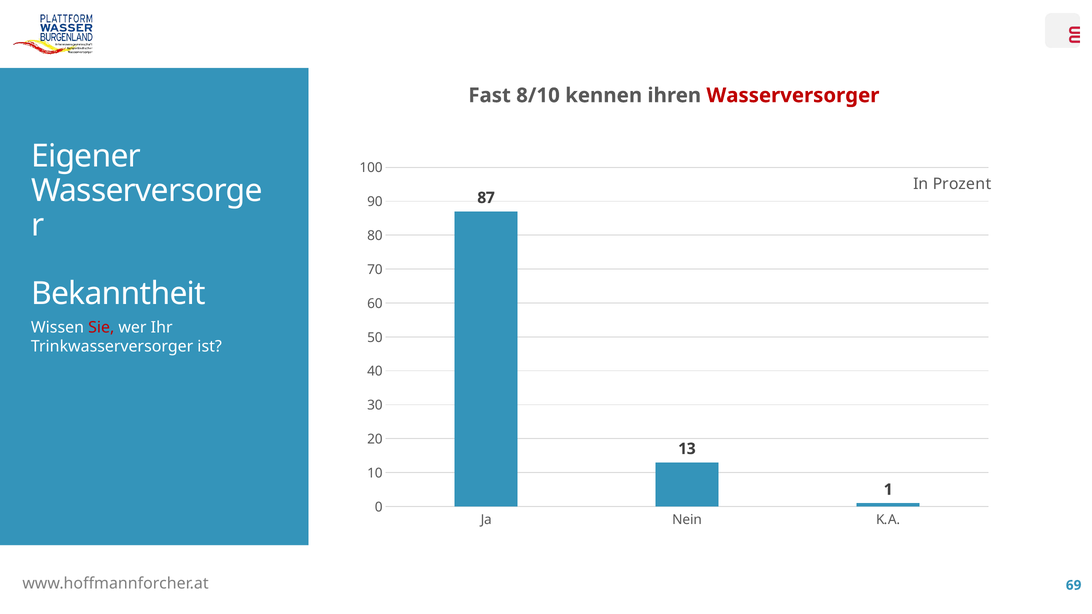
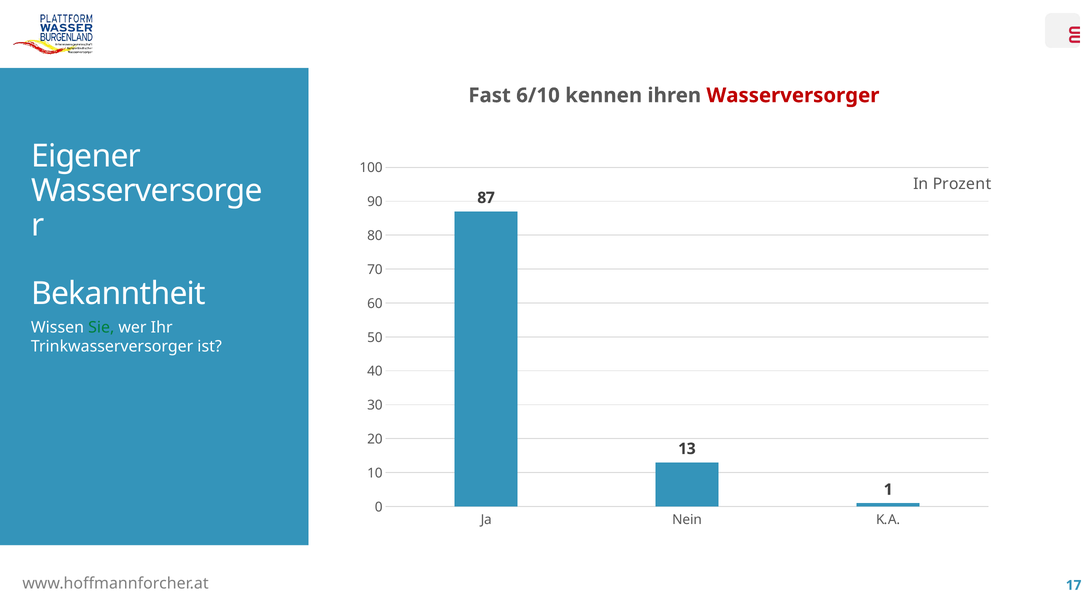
8/10: 8/10 -> 6/10 (538, 95)
Sie colour: red -> green (101, 328)
69: 69 -> 17 (1074, 585)
